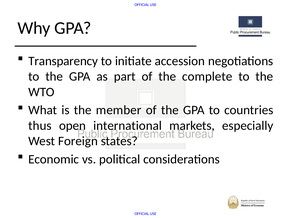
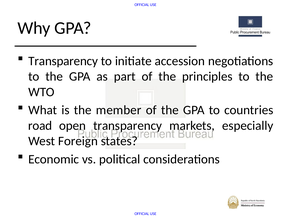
complete: complete -> principles (207, 77)
thus: thus -> road (40, 126)
open international: international -> transparency (128, 126)
